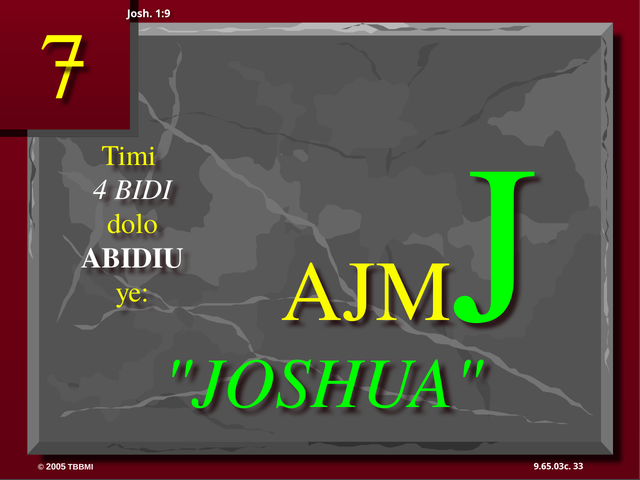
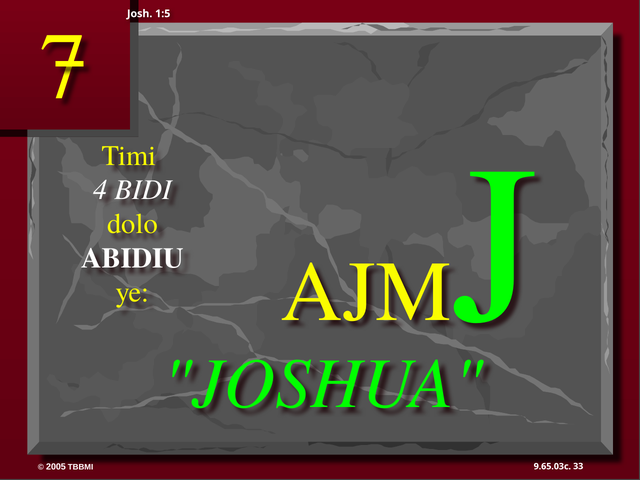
1:9: 1:9 -> 1:5 (163, 14)
